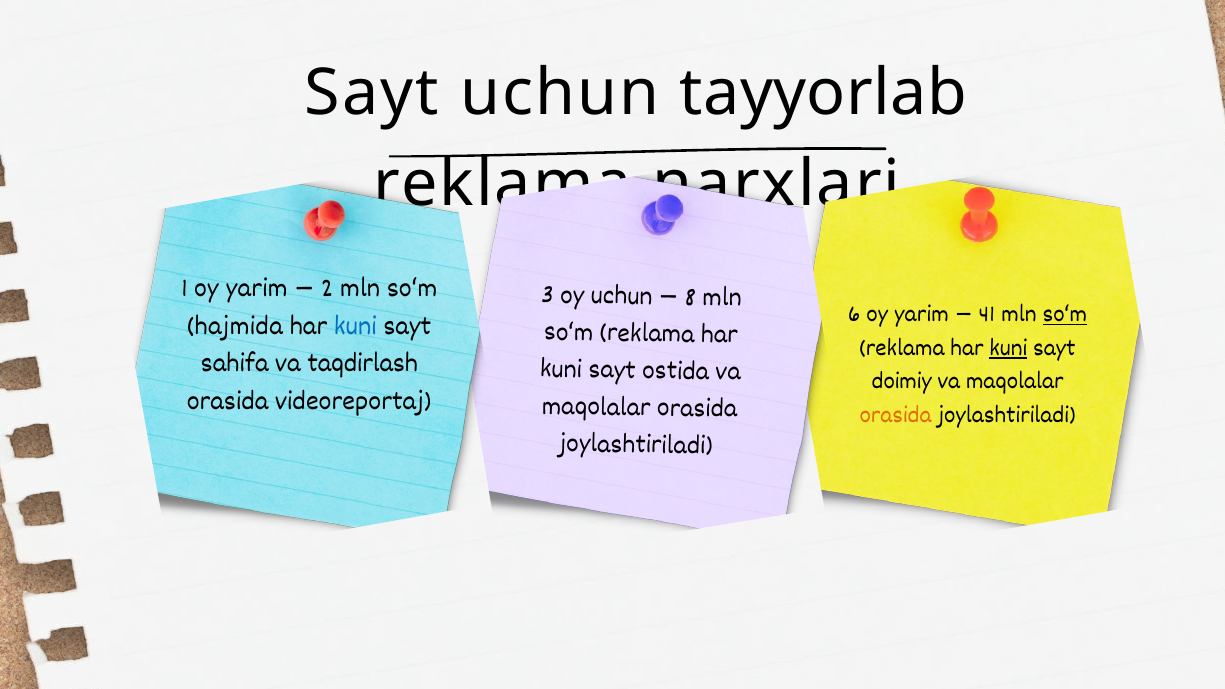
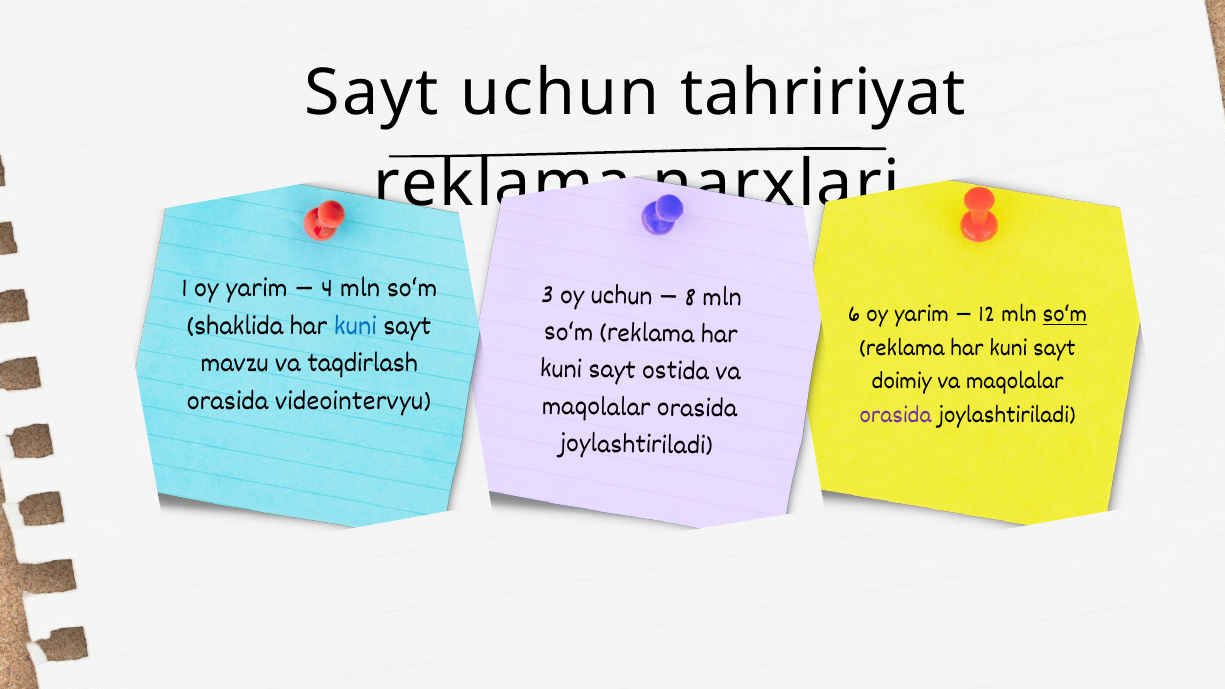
tayyorlab: tayyorlab -> tahririyat (823, 93)
2: 2 -> 4 (327, 287)
41: 41 -> 12 (987, 313)
hajmida: hajmida -> shaklida (235, 325)
kuni underline: present -> none (1008, 347)
sahifa: sahifa -> mavzu (235, 362)
videoreportaj: videoreportaj -> videointervyu (353, 400)
orasida colour: orange -> purple (896, 414)
